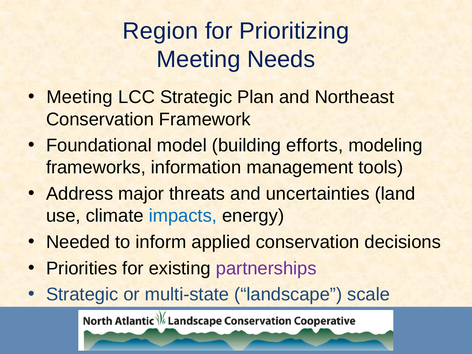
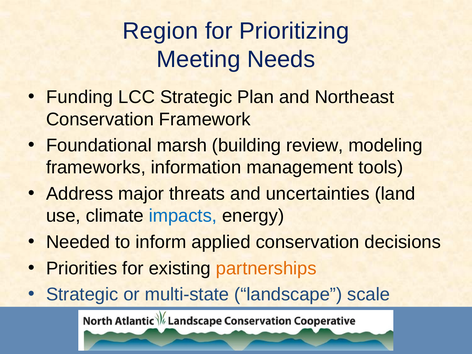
Meeting: Meeting -> Funding (80, 97)
model: model -> marsh (182, 146)
efforts: efforts -> review (315, 146)
partnerships colour: purple -> orange (266, 268)
